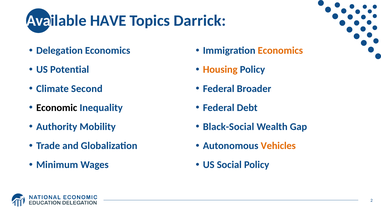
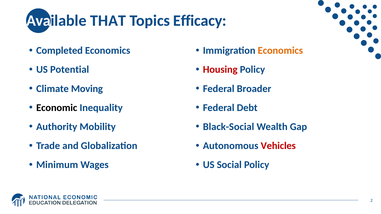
HAVE: HAVE -> THAT (108, 21)
Darrick: Darrick -> Efficacy (200, 21)
Delegation: Delegation -> Completed (59, 51)
Housing colour: orange -> red (220, 70)
Second: Second -> Moving (87, 89)
Vehicles colour: orange -> red (278, 146)
